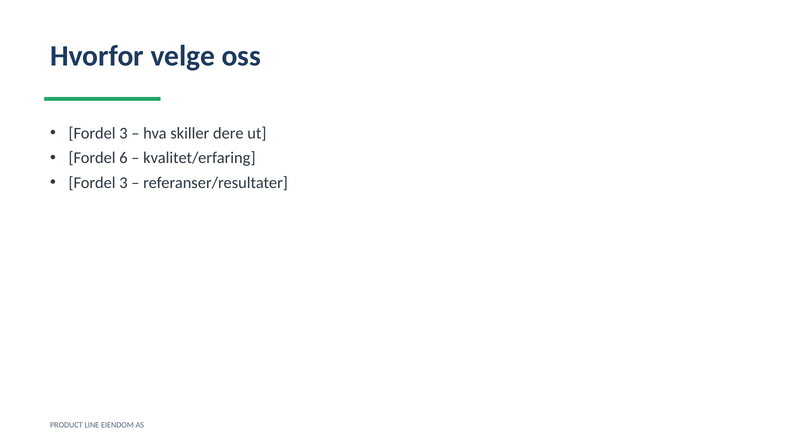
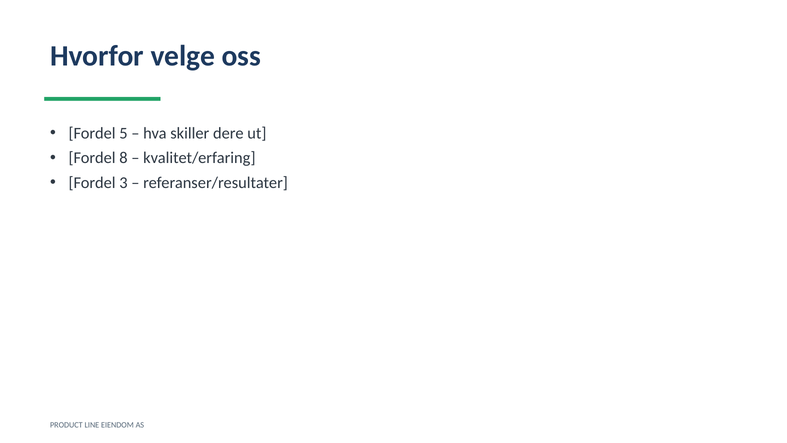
3: 3 -> 5 (123, 133)
6: 6 -> 8 (123, 158)
